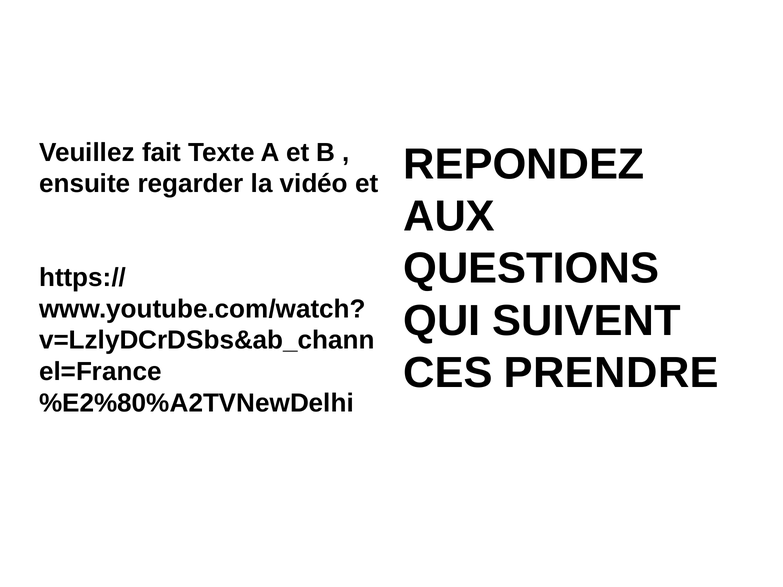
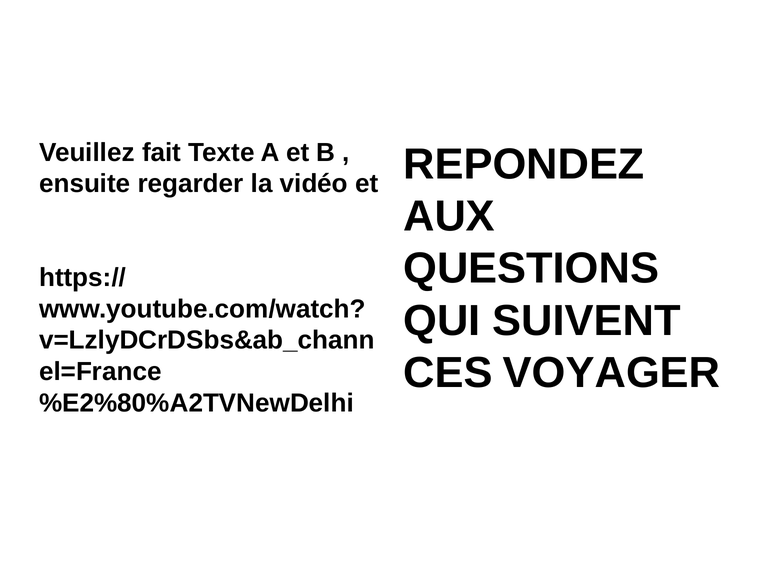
PRENDRE: PRENDRE -> VOYAGER (612, 373)
